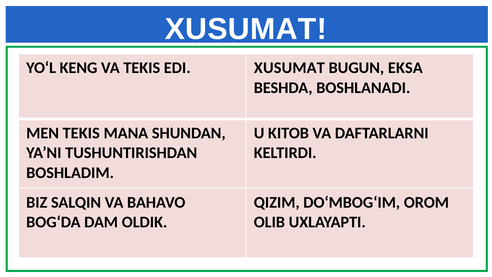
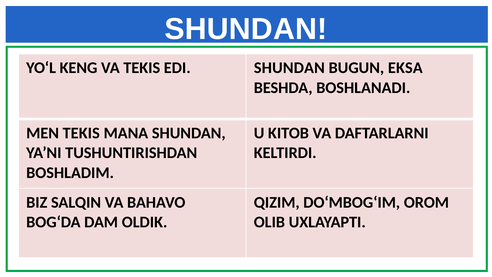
XUSUMAT: XUSUMAT -> SHUNDAN (246, 29)
EDI XUSUMAT: XUSUMAT -> SHUNDAN (289, 68)
